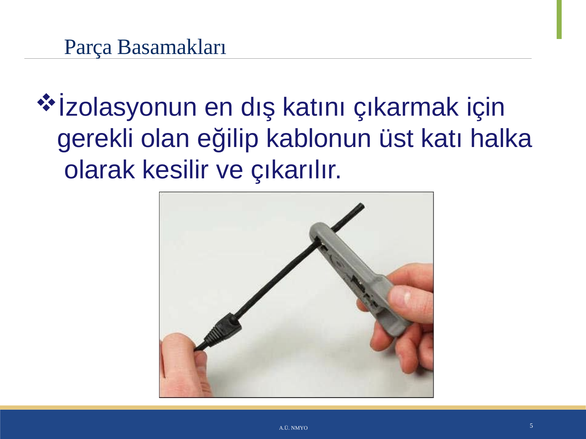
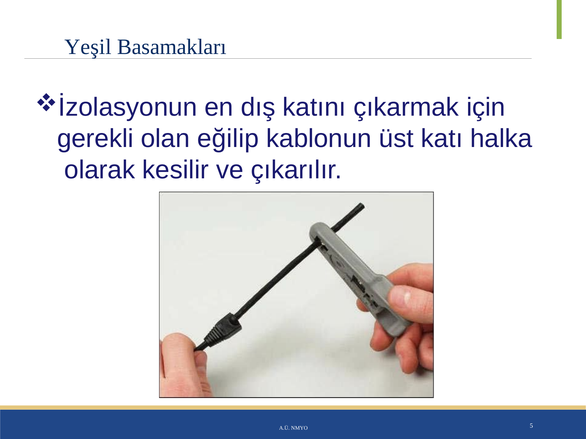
Parça: Parça -> Yeşil (88, 47)
